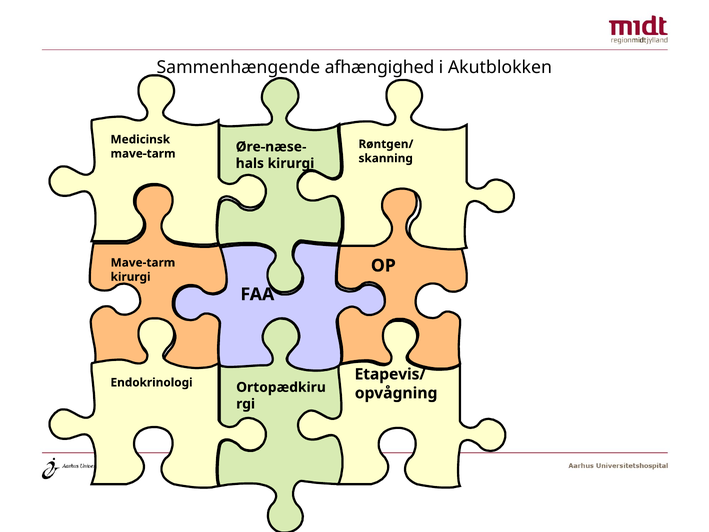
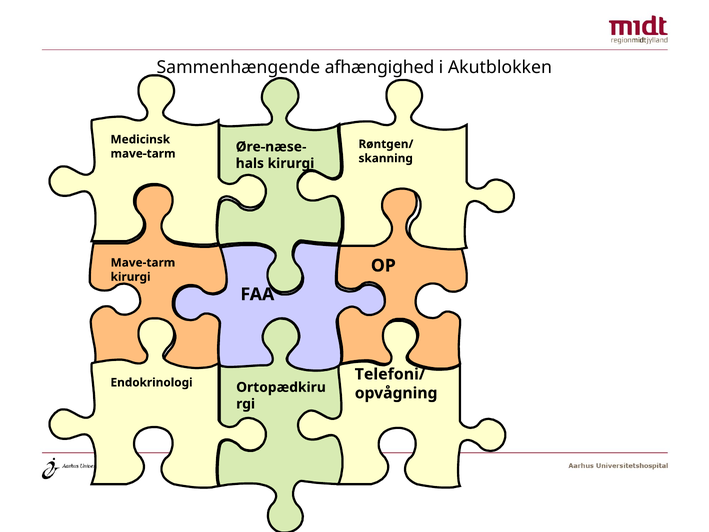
Etapevis/: Etapevis/ -> Telefoni/ (390, 374)
